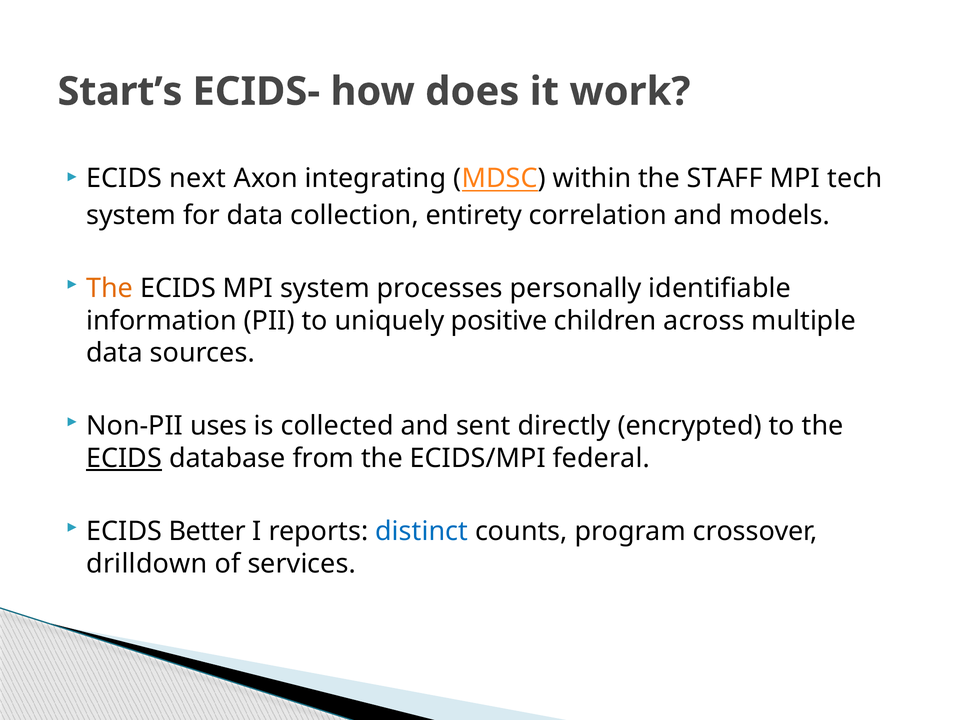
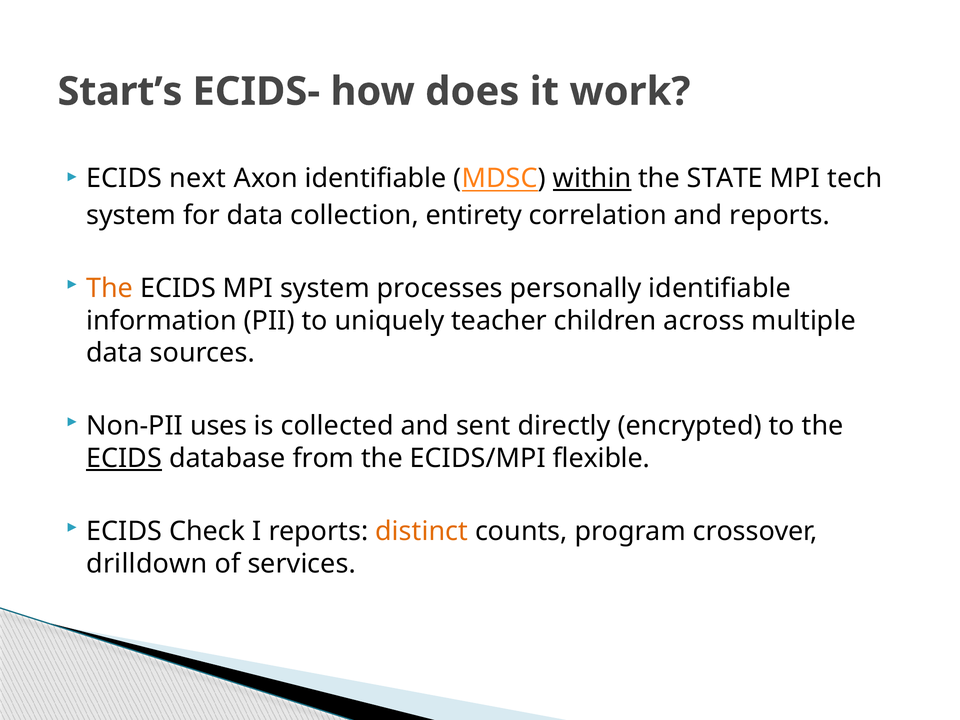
Axon integrating: integrating -> identifiable (376, 178)
within underline: none -> present (592, 178)
STAFF: STAFF -> STATE (725, 178)
and models: models -> reports (780, 215)
positive: positive -> teacher (499, 321)
federal: federal -> flexible (601, 458)
Better: Better -> Check (207, 531)
distinct colour: blue -> orange (422, 531)
